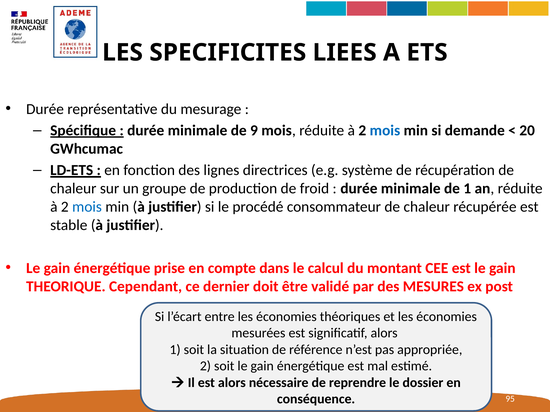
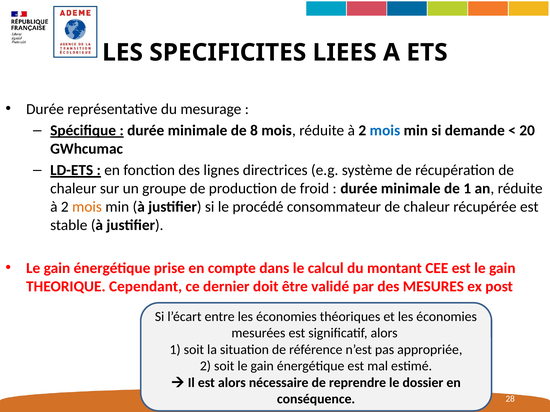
9: 9 -> 8 (254, 131)
mois colour: blue -> orange (87, 207)
95: 95 -> 28 (510, 399)
